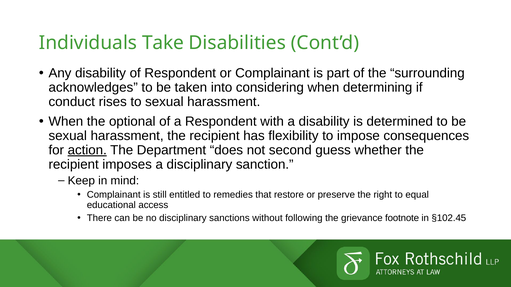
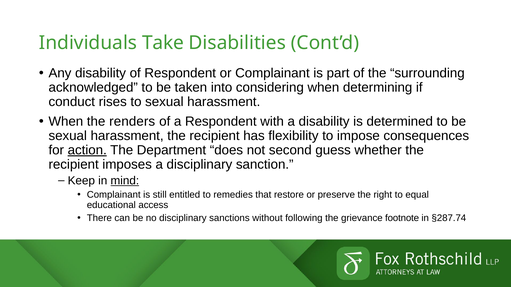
acknowledges: acknowledges -> acknowledged (93, 88)
optional: optional -> renders (132, 122)
mind underline: none -> present (125, 181)
§102.45: §102.45 -> §287.74 (449, 218)
